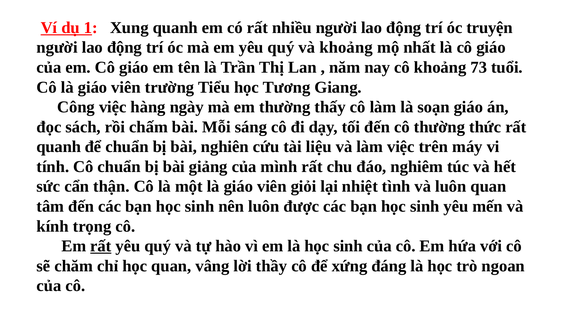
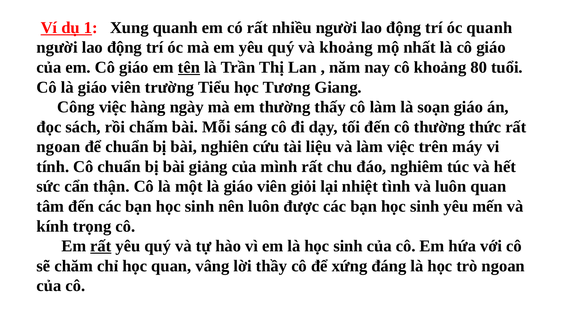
óc truyện: truyện -> quanh (489, 28)
tên underline: none -> present (189, 67)
73: 73 -> 80 (479, 67)
quanh: quanh -> ngoan (59, 147)
